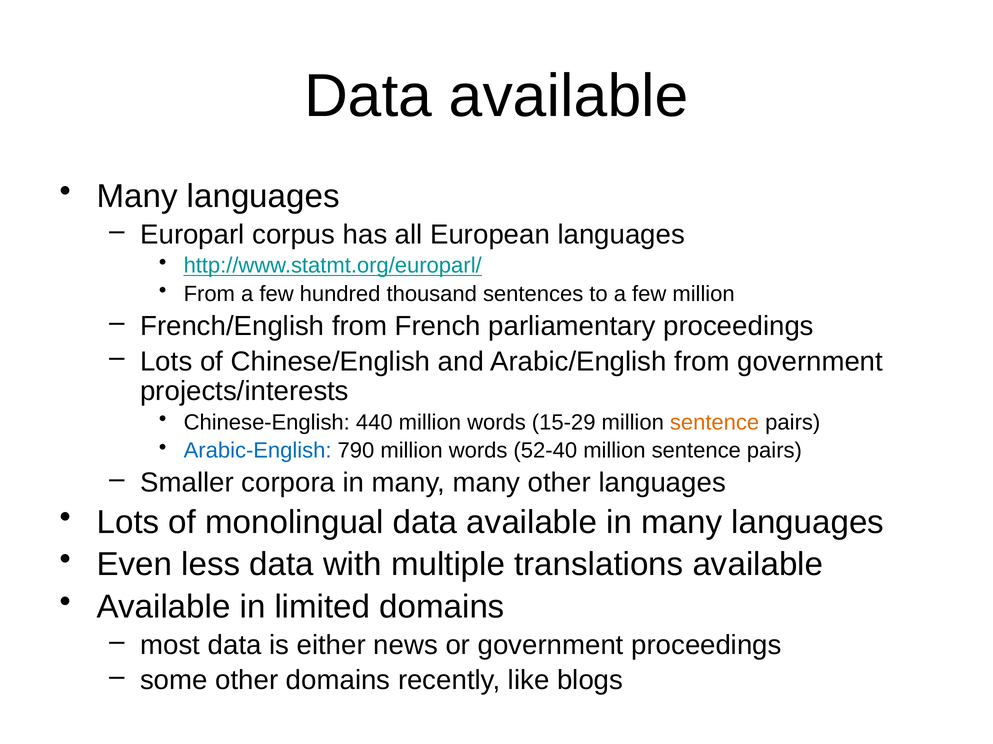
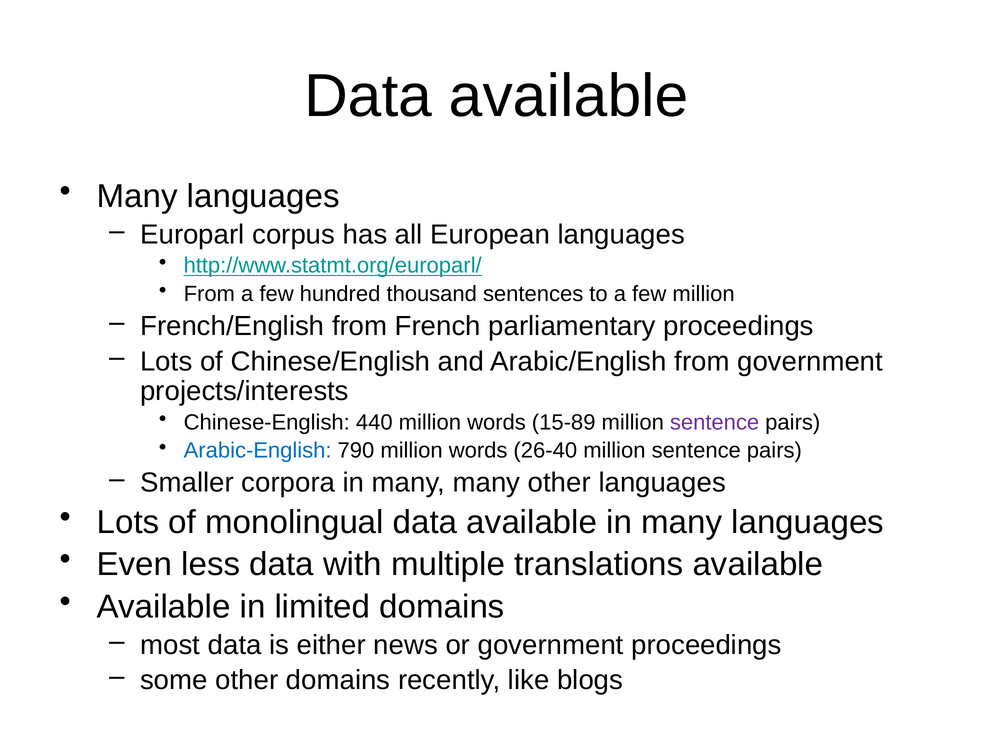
15-29: 15-29 -> 15-89 (564, 423)
sentence colour: orange -> purple (715, 423)
52-40: 52-40 -> 26-40 (545, 451)
